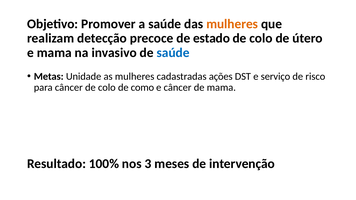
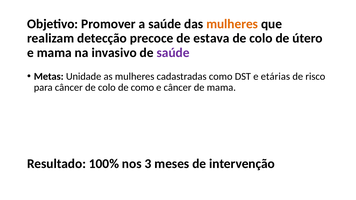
estado: estado -> estava (211, 38)
saúde colour: blue -> purple (173, 53)
cadastradas ações: ações -> como (221, 76)
serviço: serviço -> etárias (275, 76)
